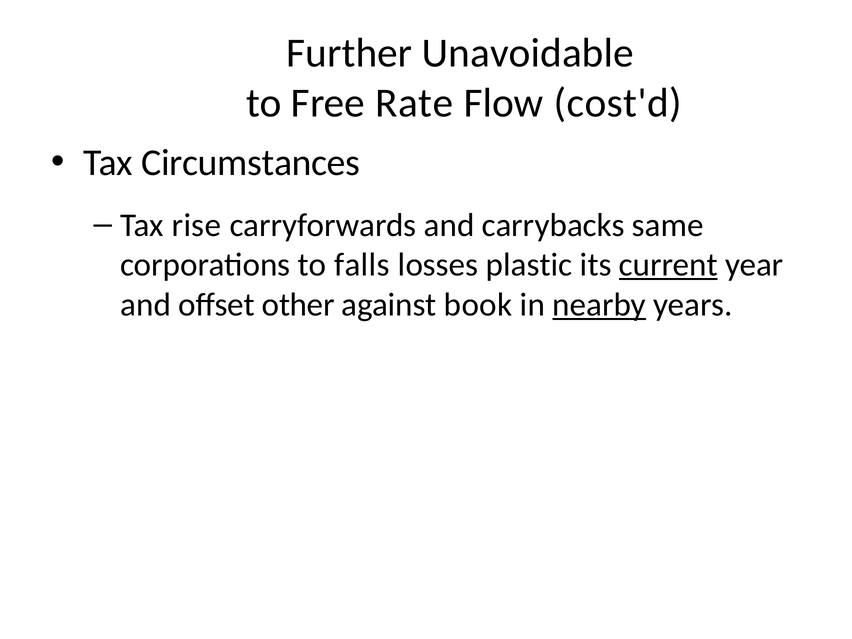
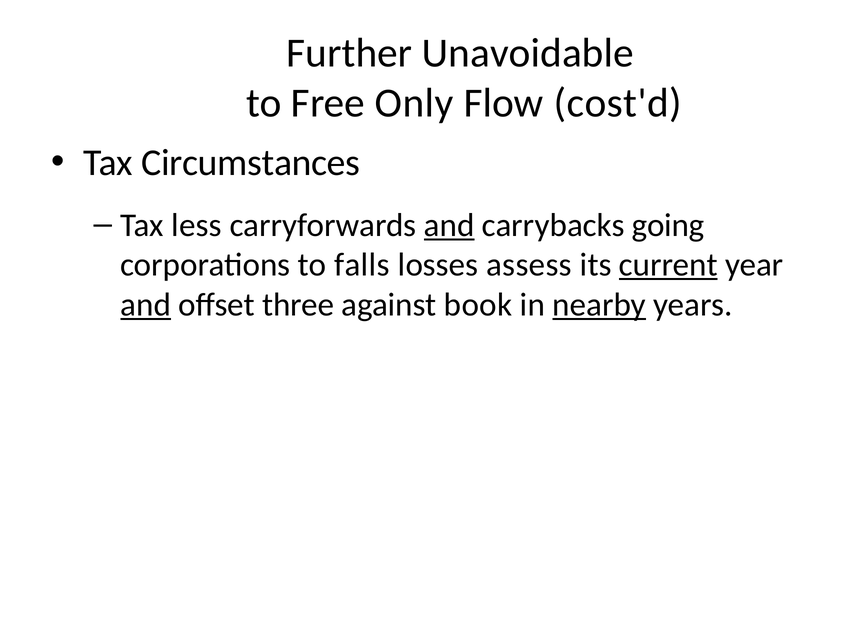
Rate: Rate -> Only (414, 103)
rise: rise -> less (197, 225)
and underline: none -> present (449, 225)
same: same -> going (668, 225)
plastic: plastic -> assess (529, 265)
and underline: none -> present (146, 305)
other: other -> three (298, 305)
